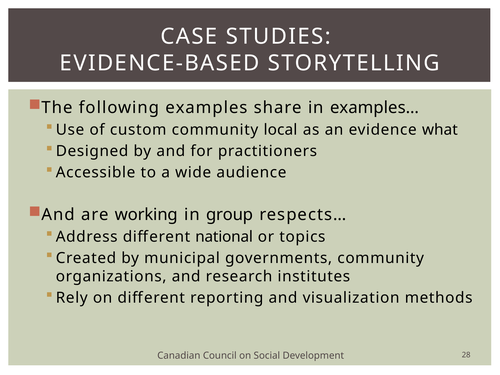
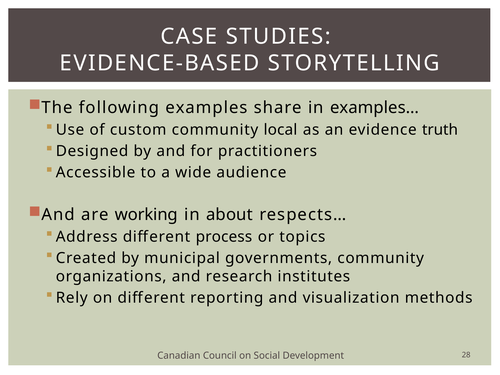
what: what -> truth (440, 130)
group: group -> about (229, 215)
national: national -> process (224, 237)
